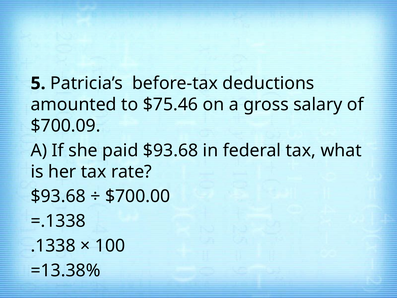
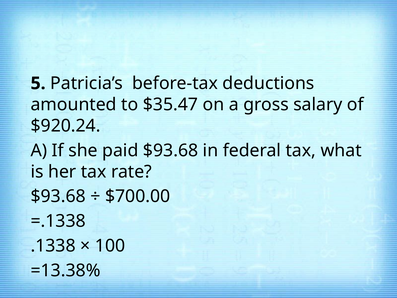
$75.46: $75.46 -> $35.47 (170, 104)
$700.09: $700.09 -> $920.24 (66, 126)
